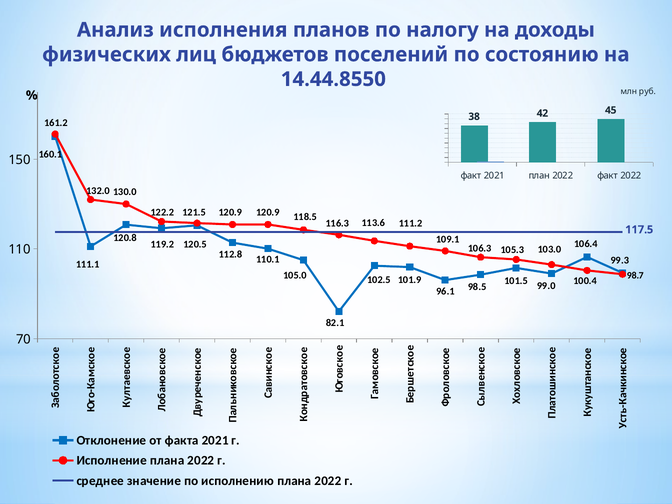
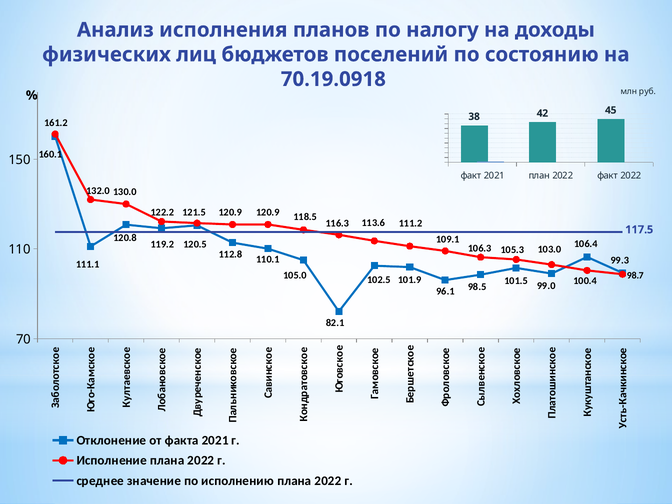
14.44.8550: 14.44.8550 -> 70.19.0918 (333, 79)
